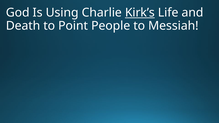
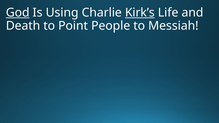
God underline: none -> present (18, 13)
